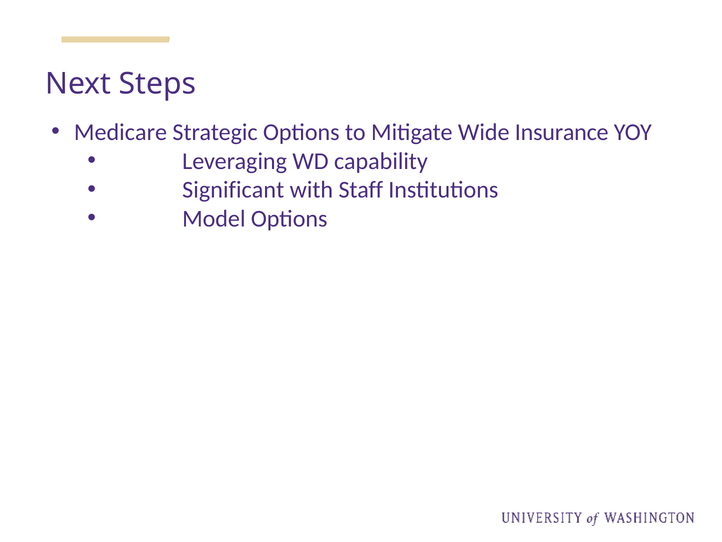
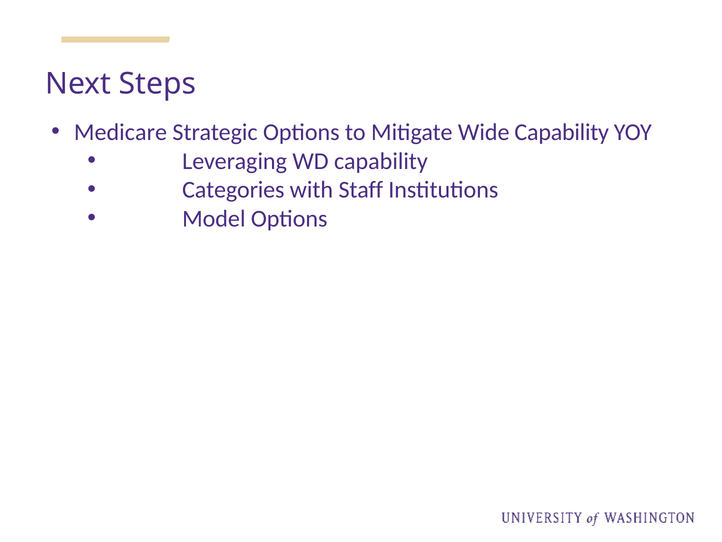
Wide Insurance: Insurance -> Capability (562, 132)
Significant: Significant -> Categories (233, 190)
